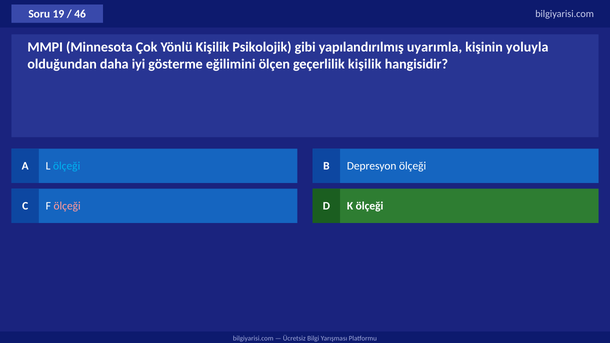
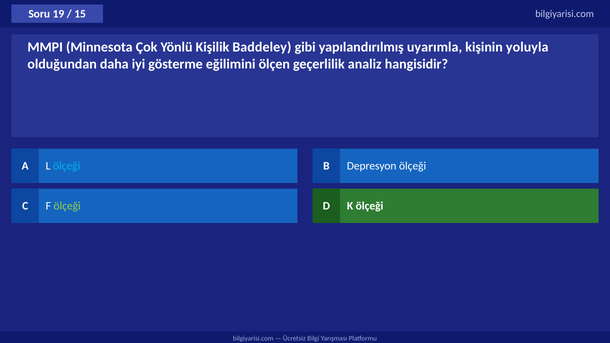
46: 46 -> 15 (80, 14)
Psikolojik: Psikolojik -> Baddeley (262, 47)
geçerlilik kişilik: kişilik -> analiz (365, 64)
ölçeği colour: pink -> light green (67, 206)
